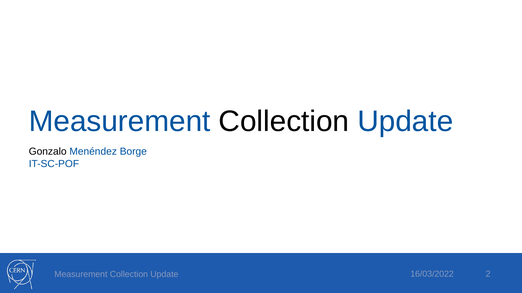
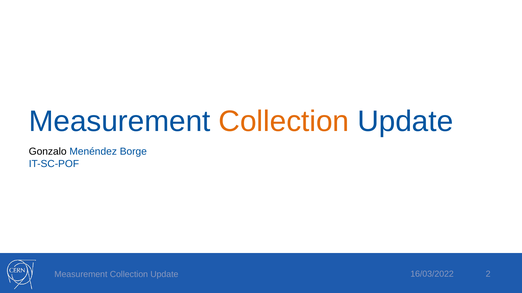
Collection colour: black -> orange (284, 122)
